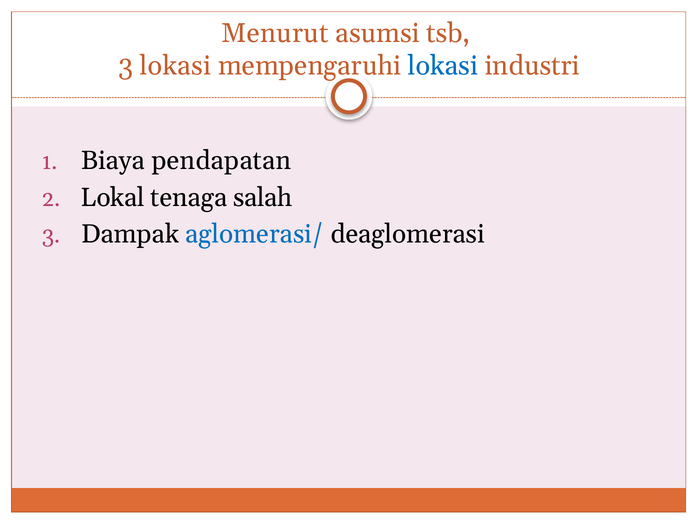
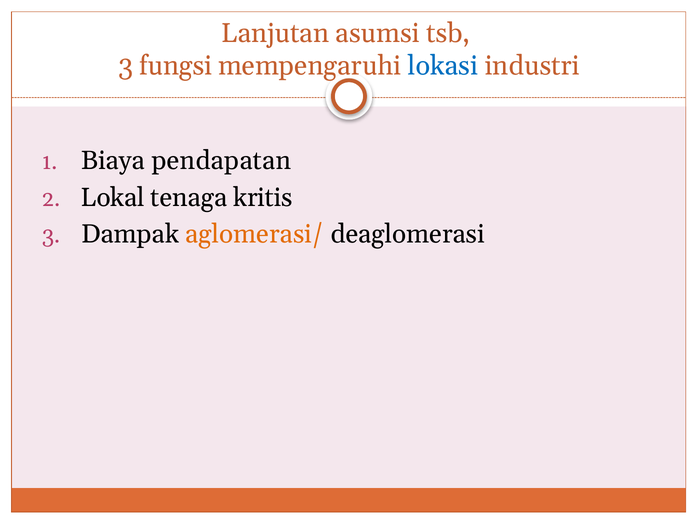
Menurut: Menurut -> Lanjutan (275, 33)
3 lokasi: lokasi -> fungsi (176, 66)
salah: salah -> kritis (263, 197)
aglomerasi/ colour: blue -> orange (255, 234)
